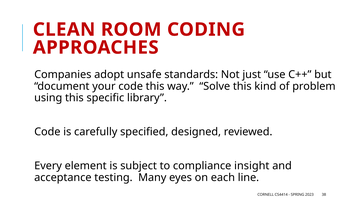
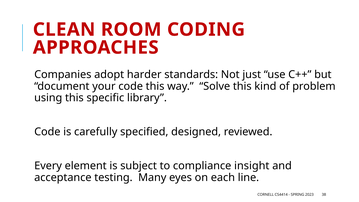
unsafe: unsafe -> harder (144, 74)
